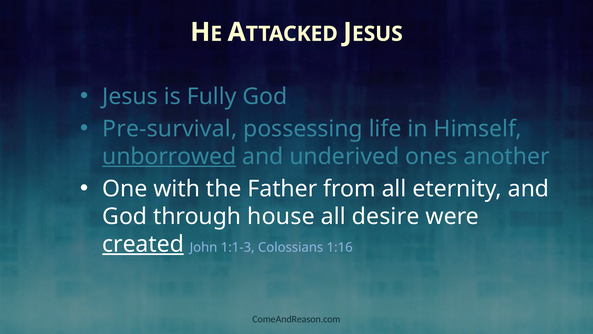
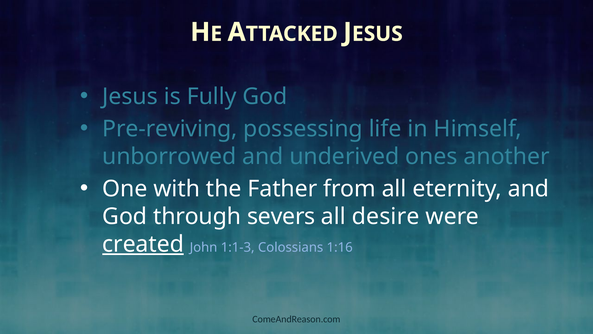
Pre-survival: Pre-survival -> Pre-reviving (170, 129)
unborrowed underline: present -> none (169, 156)
house: house -> severs (281, 216)
